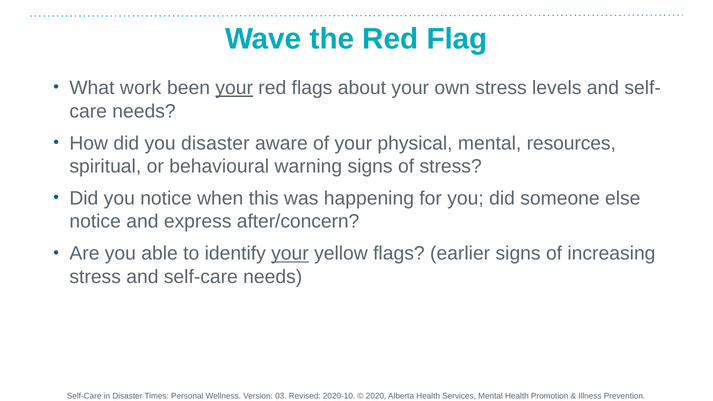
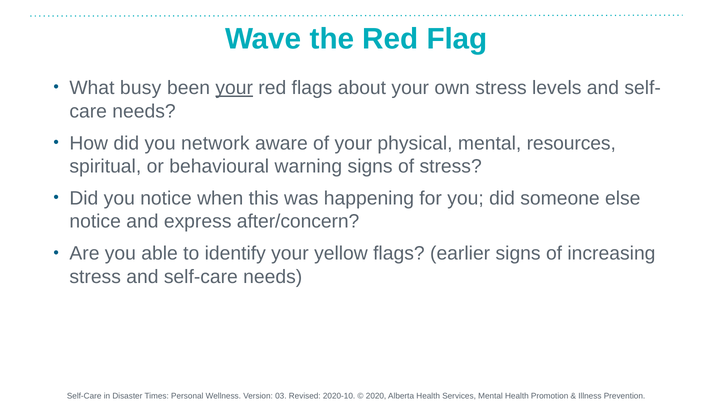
work: work -> busy (141, 88)
you disaster: disaster -> network (215, 143)
your underline: present -> none (290, 254)
